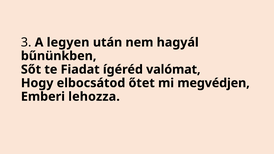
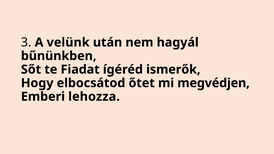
legyen: legyen -> velünk (68, 42)
valómat: valómat -> ismerők (173, 70)
